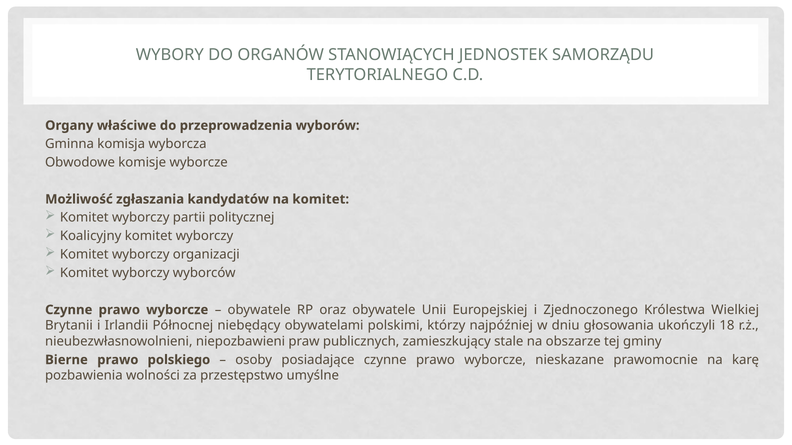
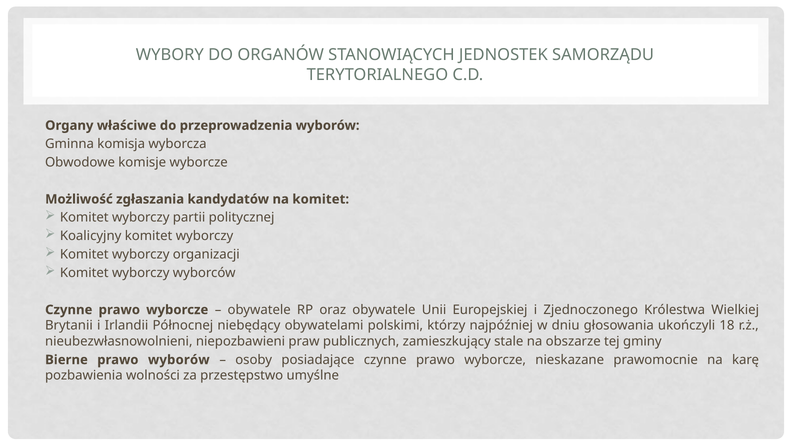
prawo polskiego: polskiego -> wyborów (179, 360)
